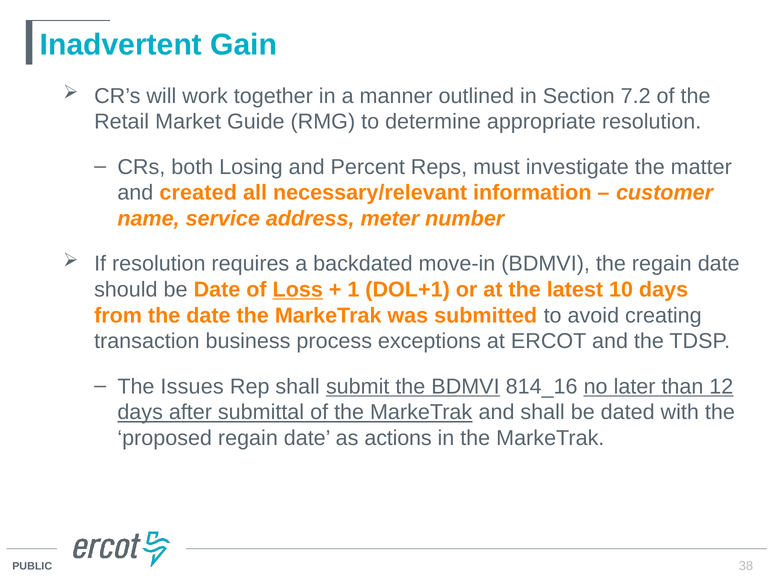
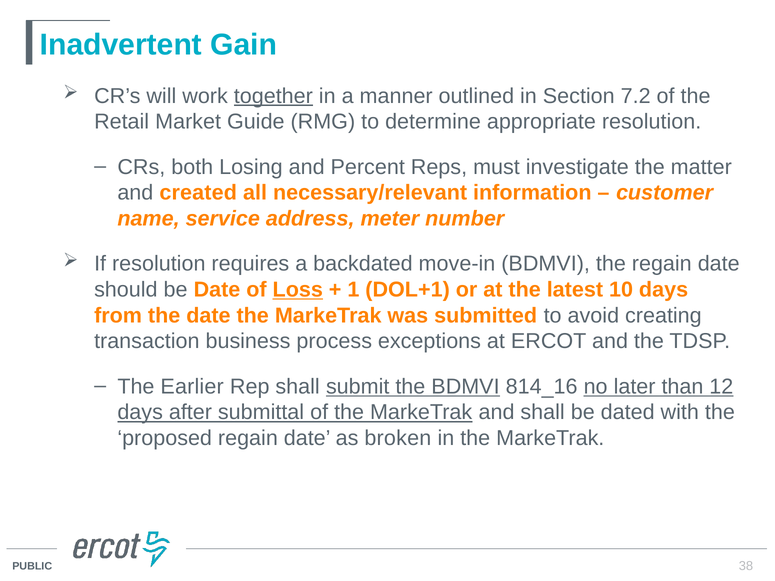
together underline: none -> present (273, 96)
Issues: Issues -> Earlier (192, 387)
actions: actions -> broken (398, 438)
